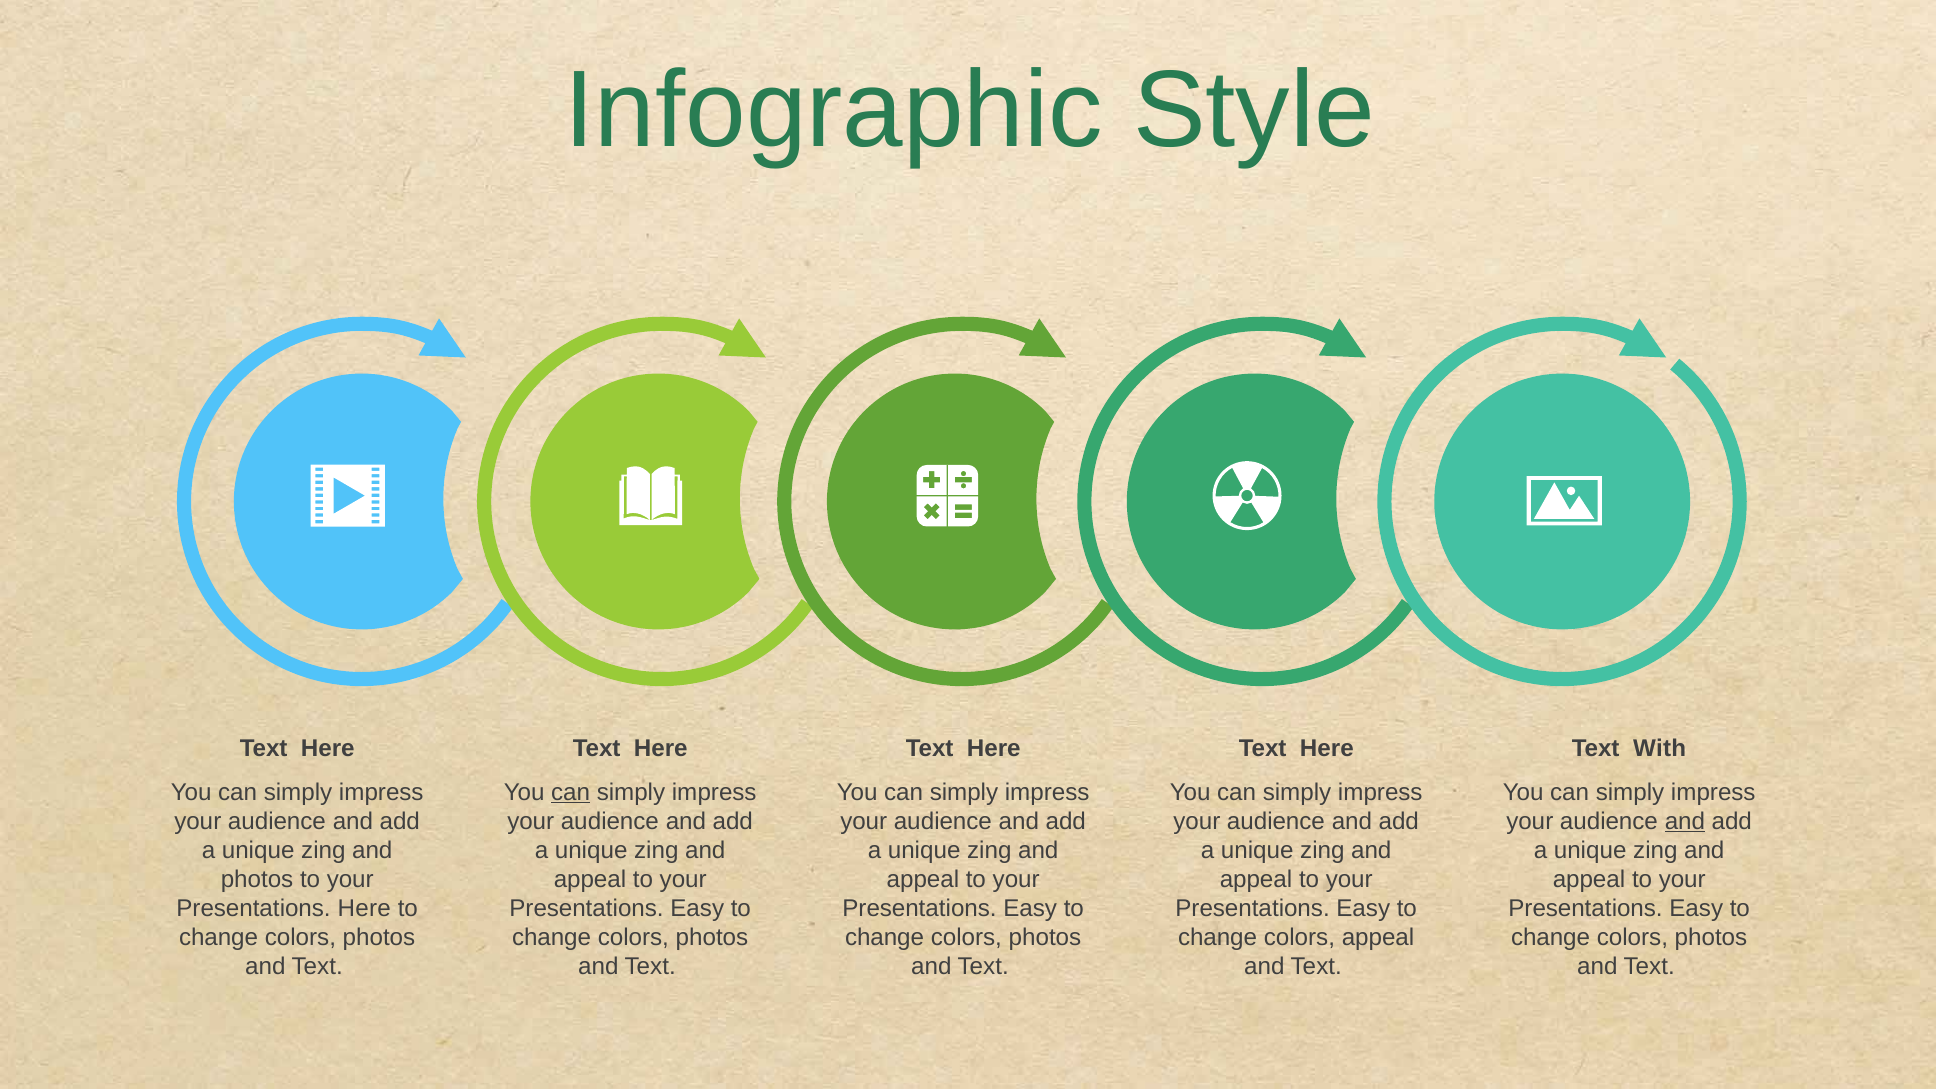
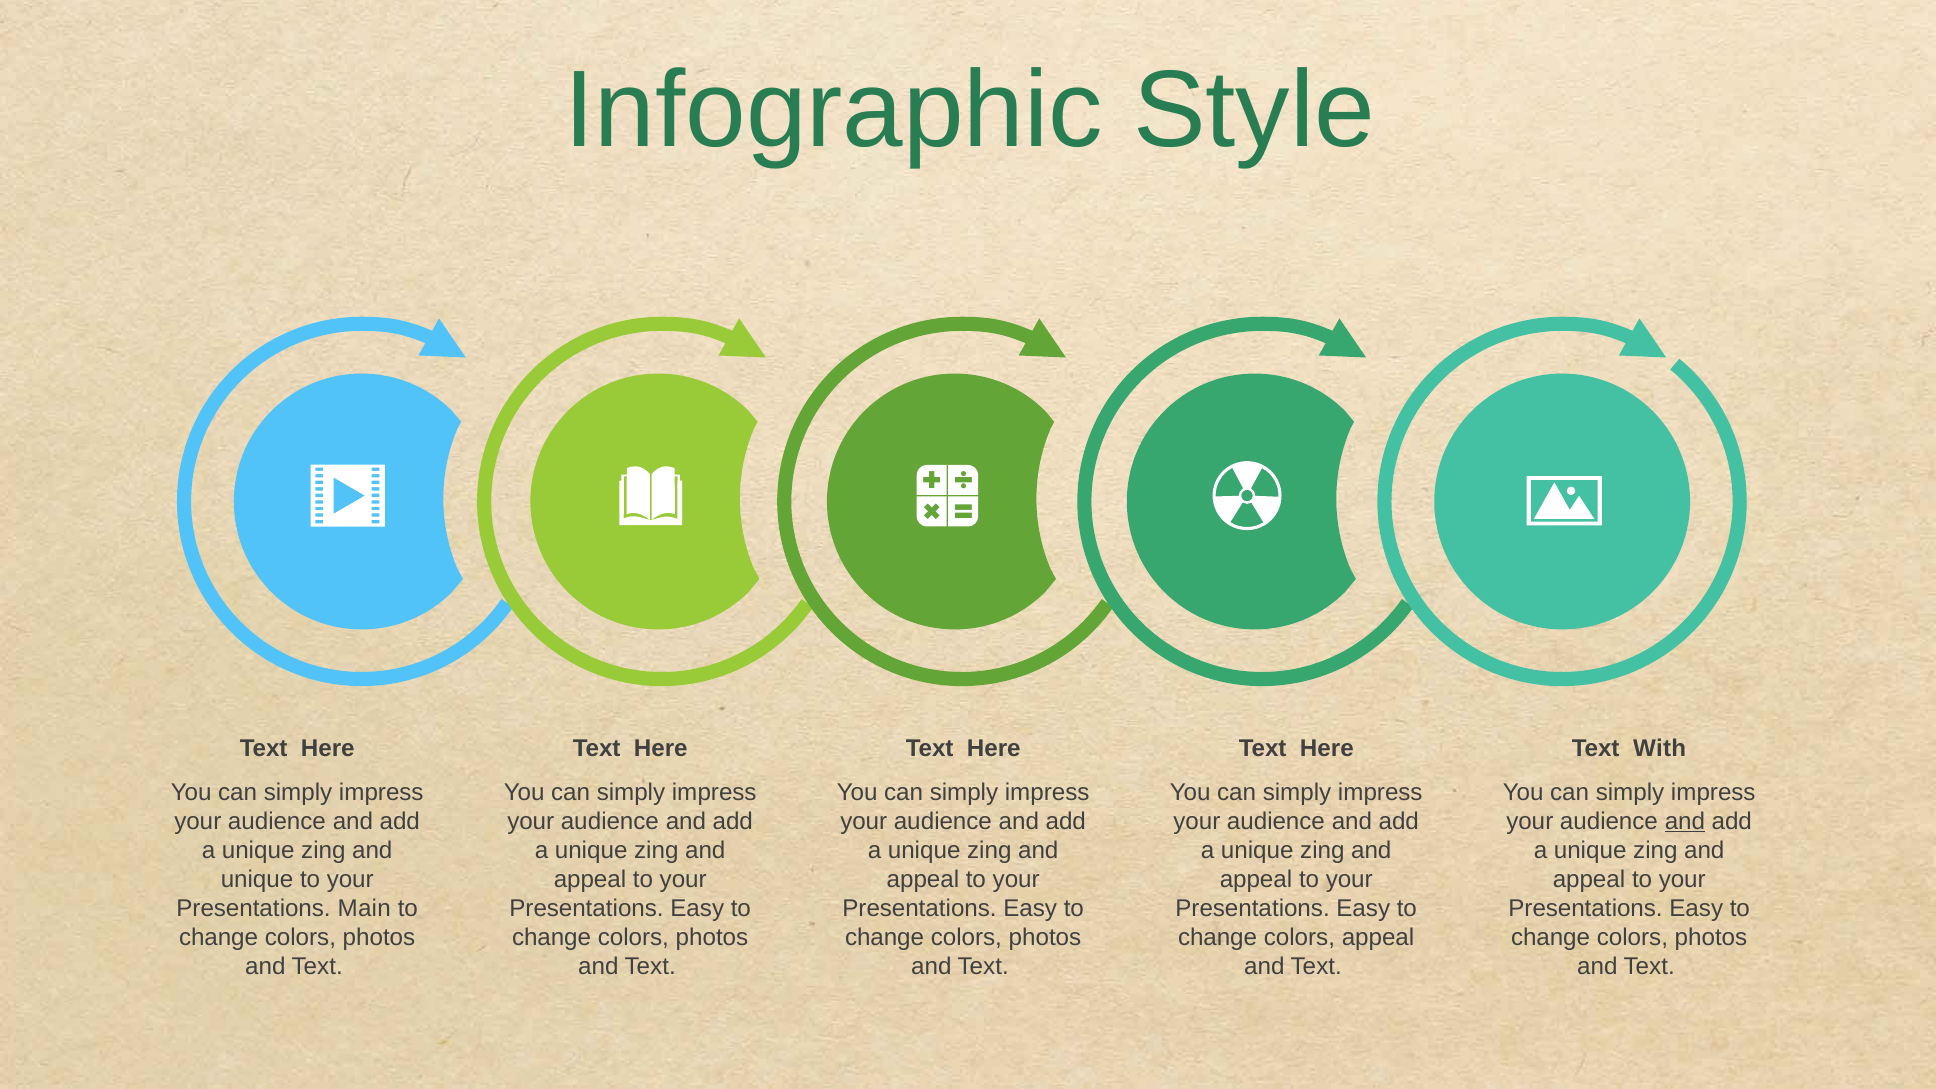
can underline: present -> none (571, 792)
photos: photos -> unique (257, 879)
Presentations Here: Here -> Main (364, 908)
